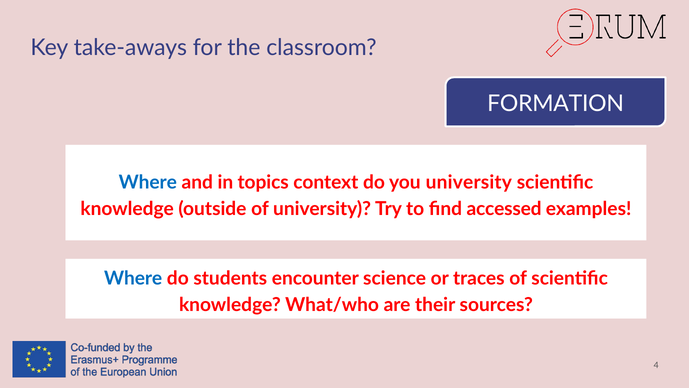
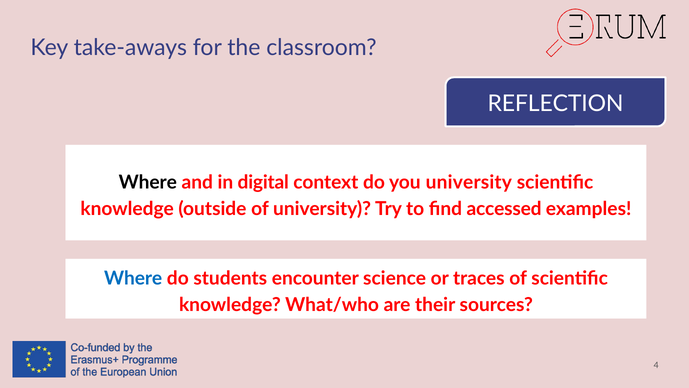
FORMATION: FORMATION -> REFLECTION (556, 103)
Where colour: blue -> black (148, 182)
topics: topics -> digital (263, 182)
